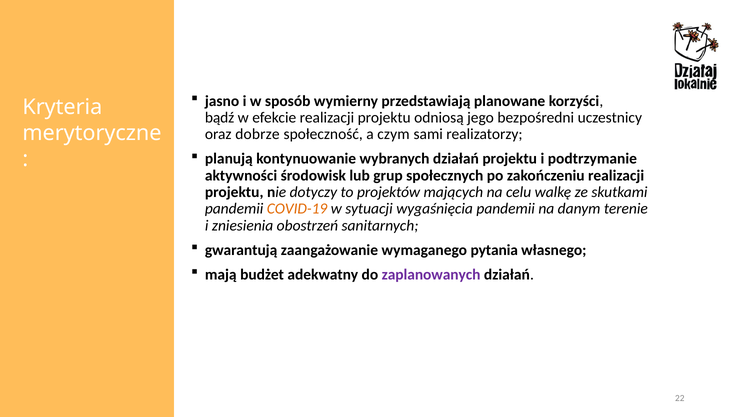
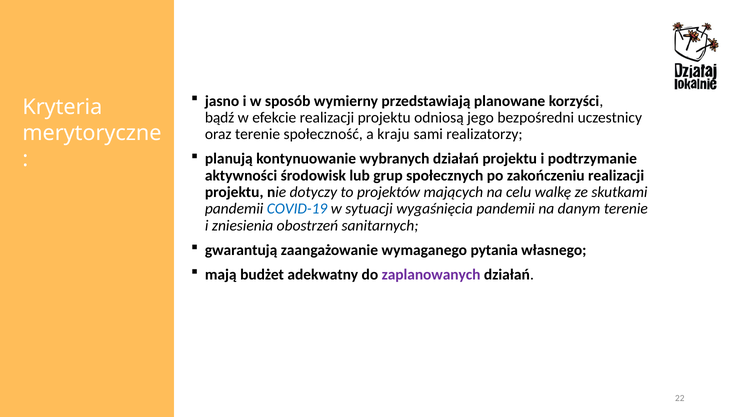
oraz dobrze: dobrze -> terenie (258, 134)
czym: czym -> kraju (393, 134)
COVID-19 colour: orange -> blue (297, 209)
